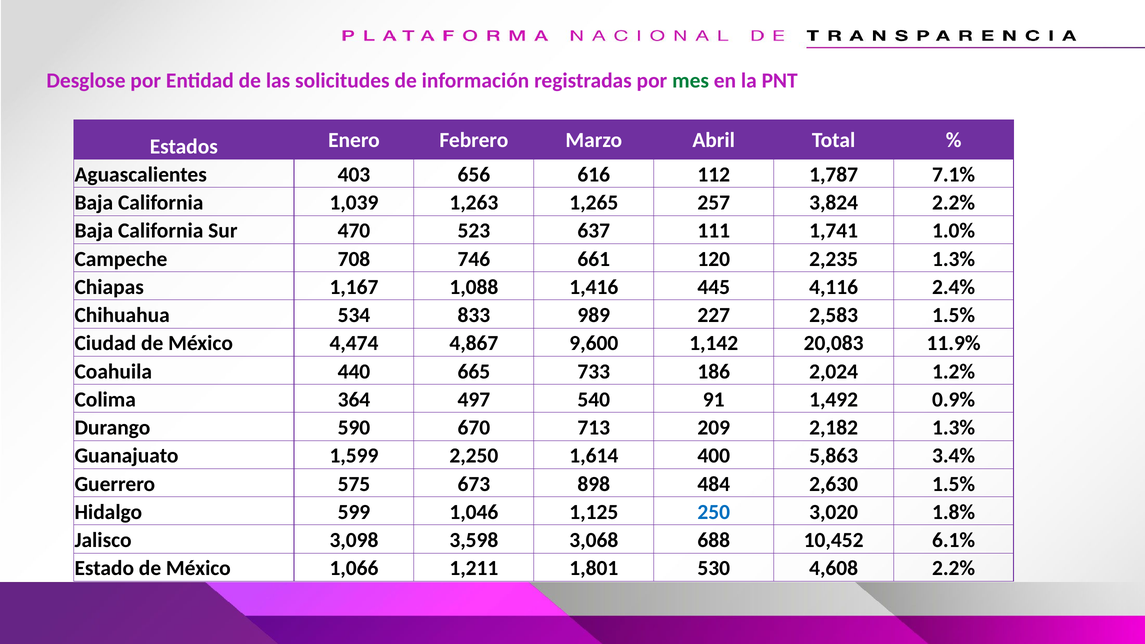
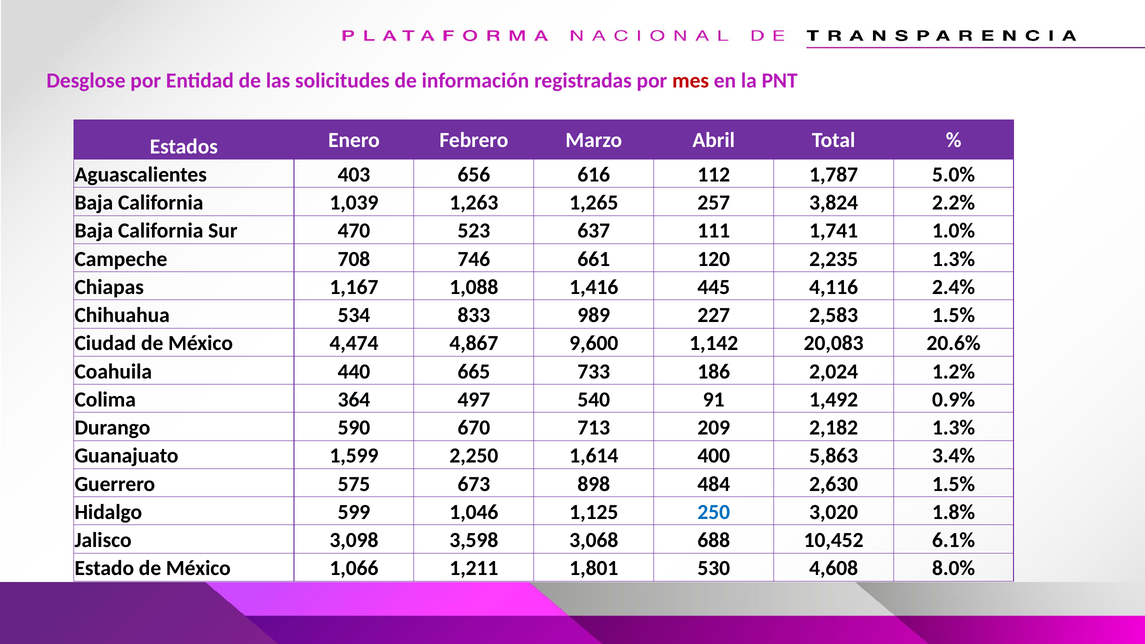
mes colour: green -> red (691, 81)
7.1%: 7.1% -> 5.0% (954, 175)
11.9%: 11.9% -> 20.6% (954, 343)
4,608 2.2%: 2.2% -> 8.0% (954, 568)
